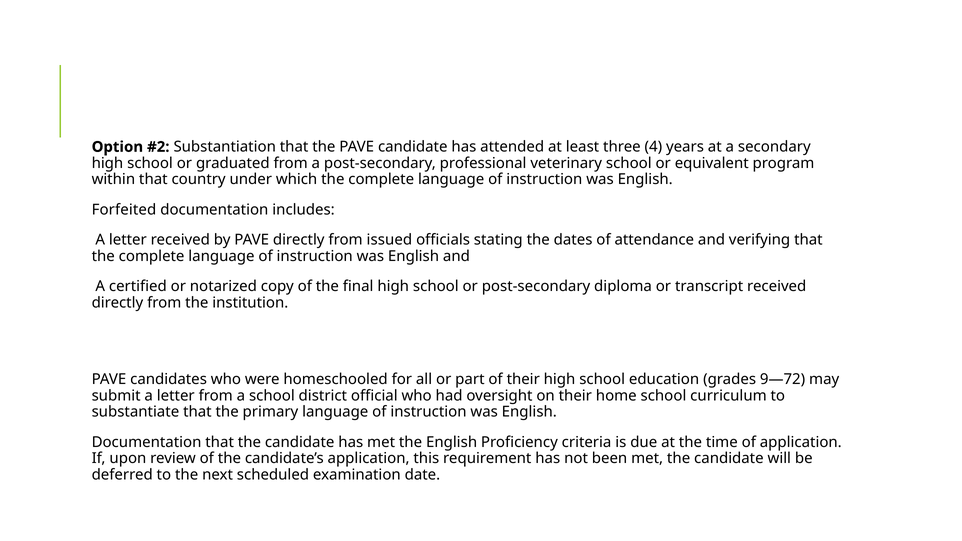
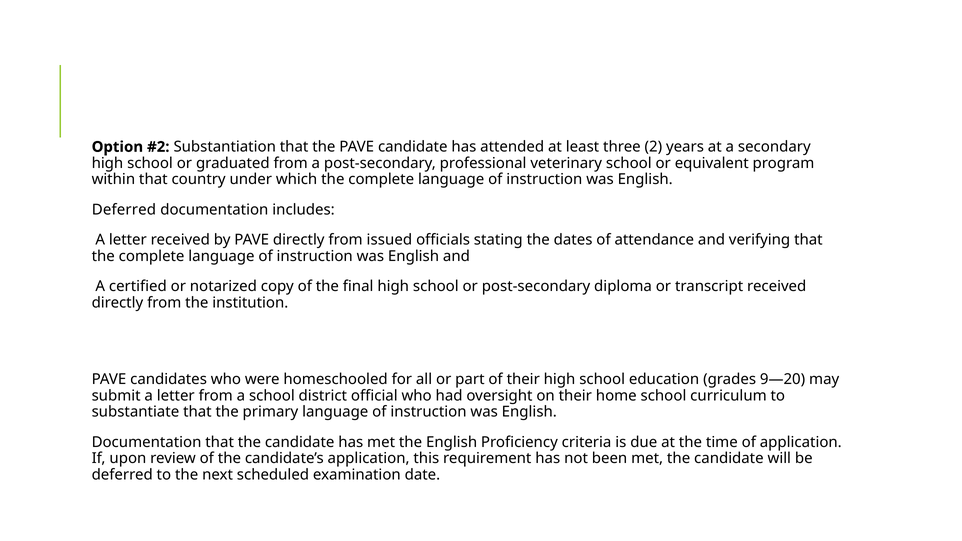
4: 4 -> 2 (653, 147)
Forfeited: Forfeited -> Deferred (124, 210)
9—72: 9—72 -> 9—20 (783, 380)
